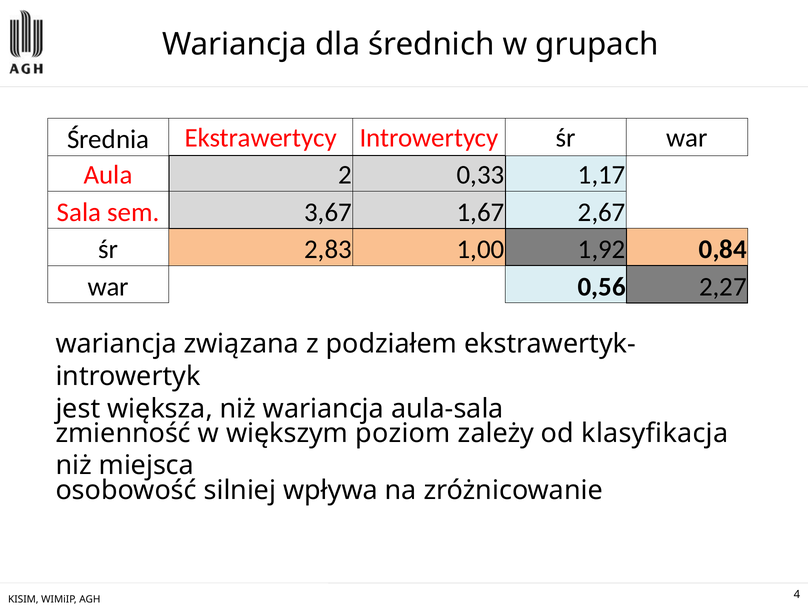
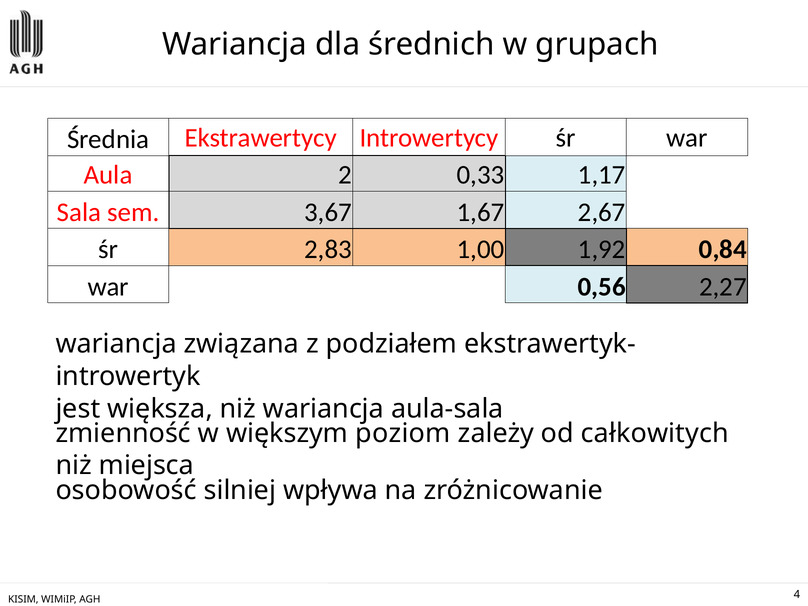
klasyfikacja: klasyfikacja -> całkowitych (655, 433)
